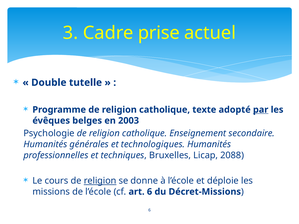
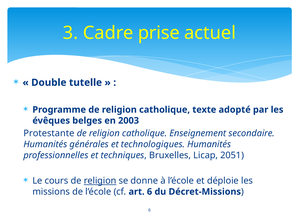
par underline: present -> none (261, 110)
Psychologie: Psychologie -> Protestante (49, 134)
2088: 2088 -> 2051 (232, 155)
